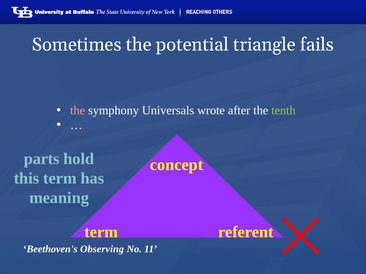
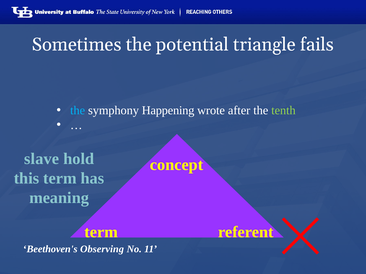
the colour: pink -> light blue (78, 111)
Universals: Universals -> Happening (168, 111)
parts: parts -> slave (42, 159)
